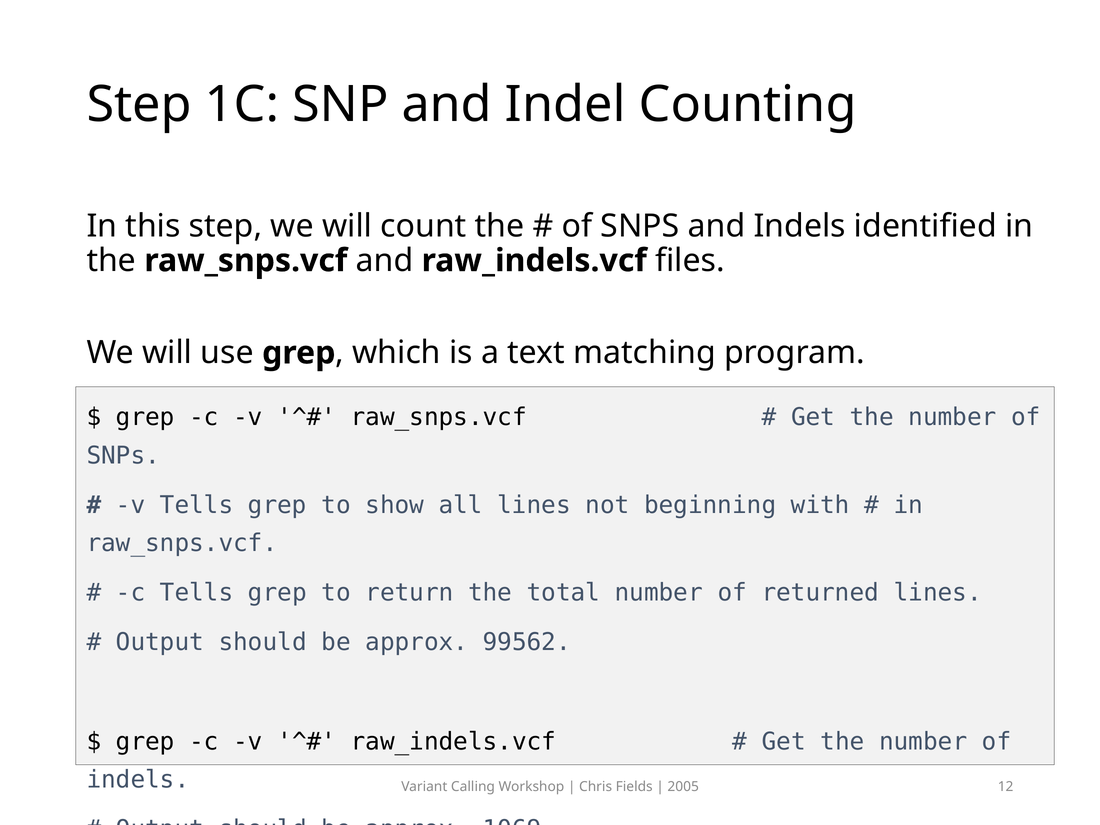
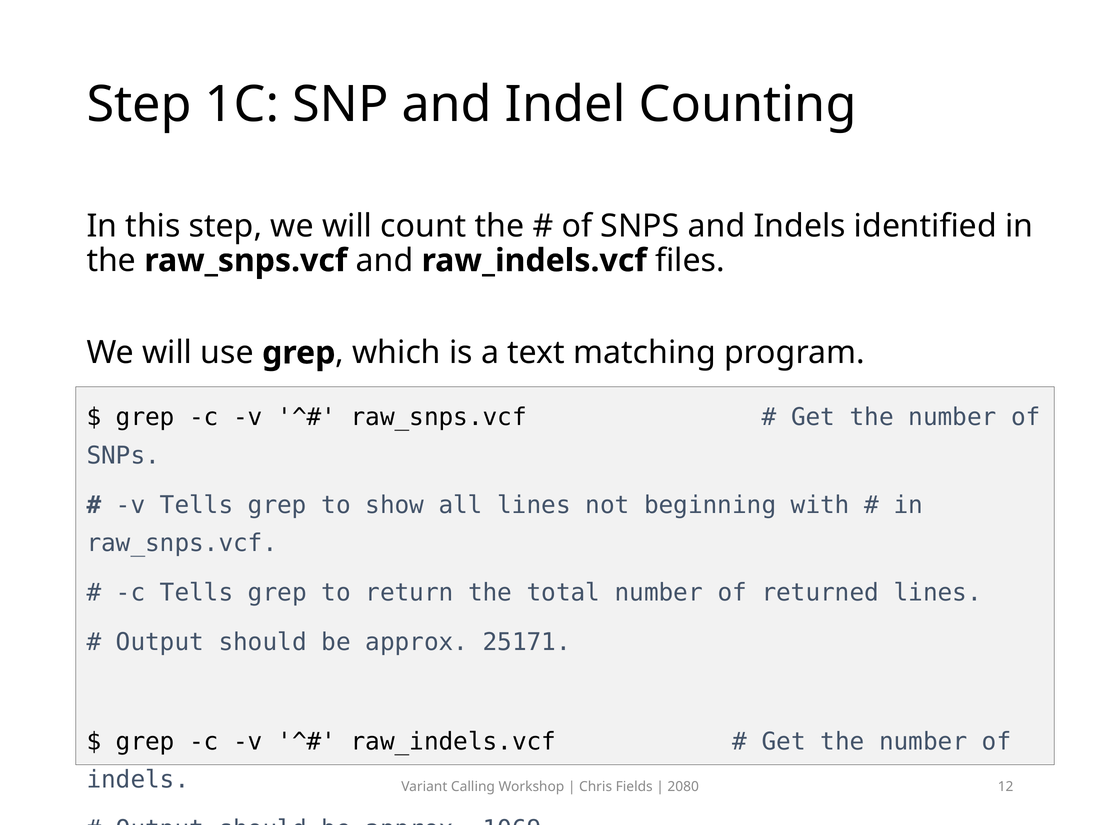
99562: 99562 -> 25171 (527, 642)
2005: 2005 -> 2080 (683, 786)
